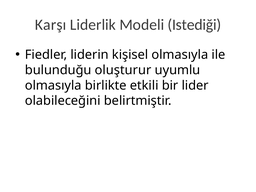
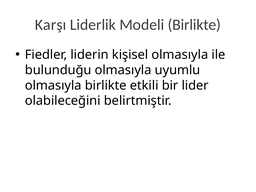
Modeli Istediği: Istediği -> Birlikte (194, 25)
bulunduğu oluşturur: oluşturur -> olmasıyla (123, 70)
